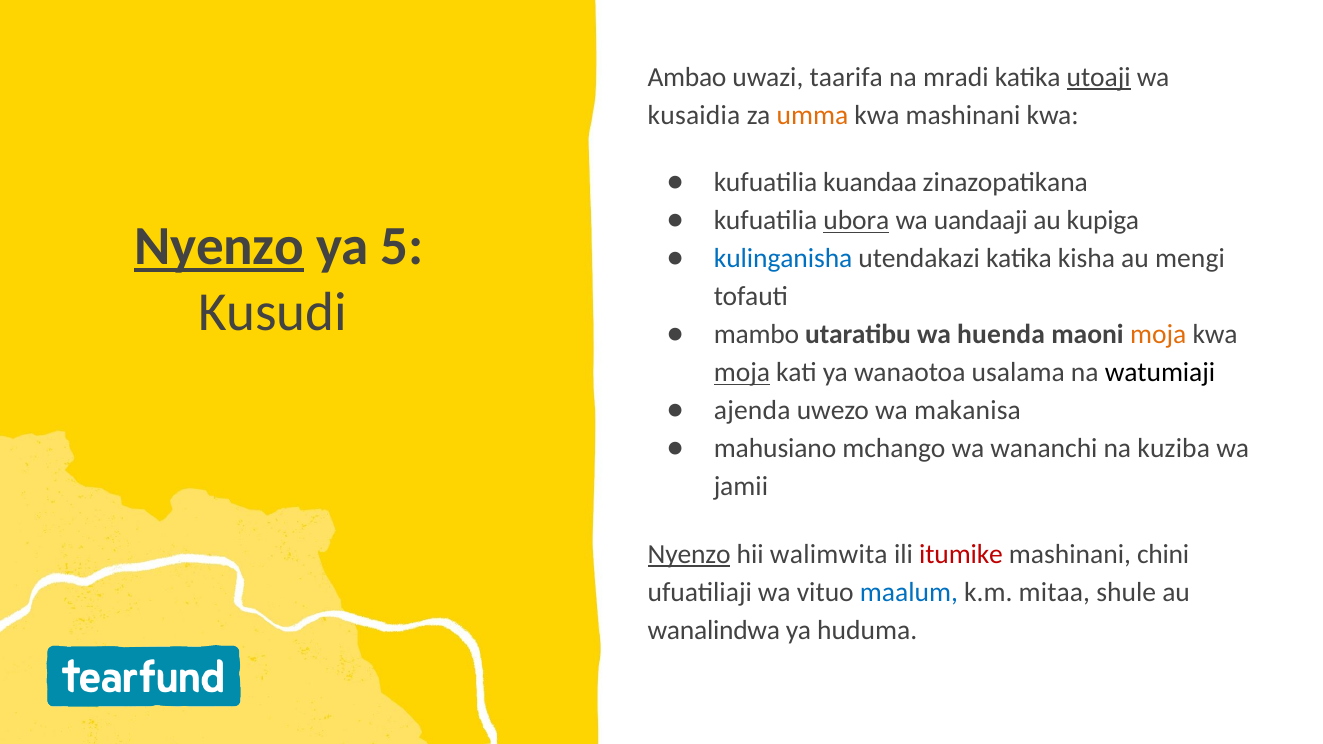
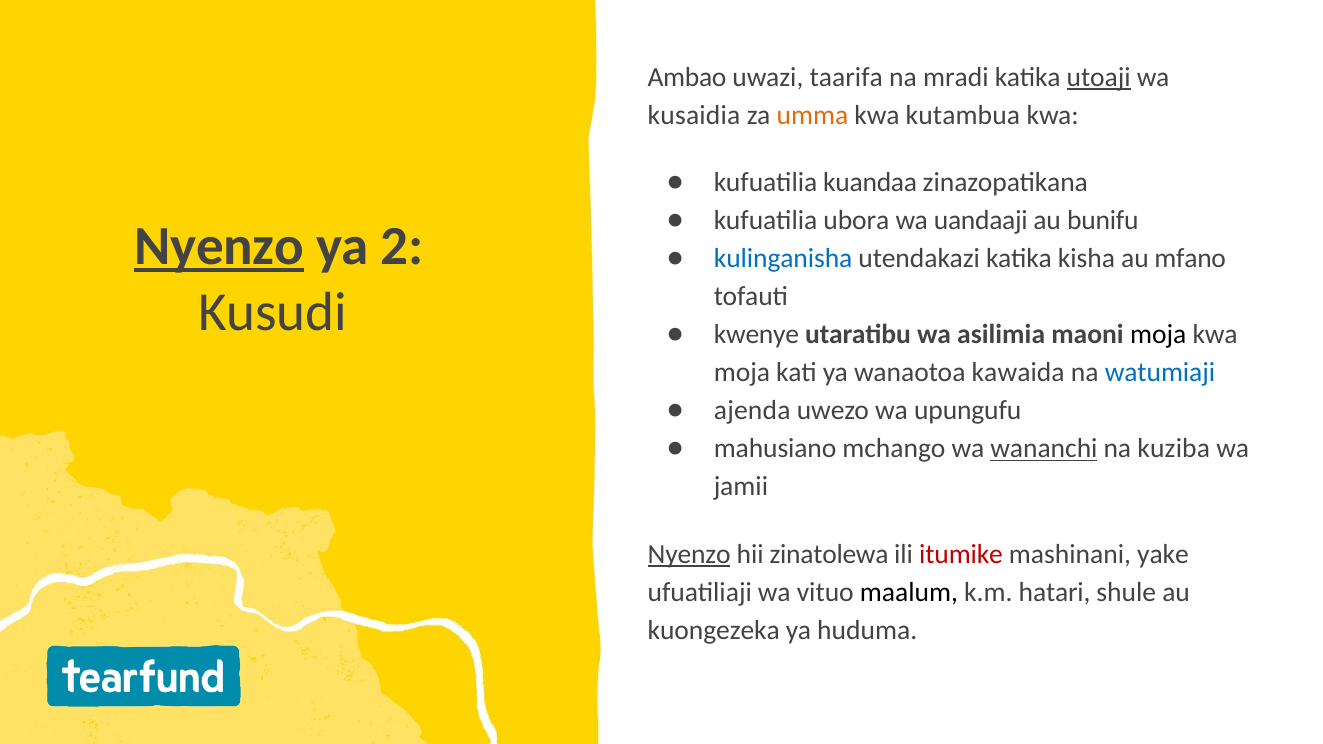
kwa mashinani: mashinani -> kutambua (963, 115)
ubora underline: present -> none (856, 221)
kupiga: kupiga -> bunifu (1103, 221)
5: 5 -> 2 (402, 246)
mengi: mengi -> mfano (1190, 259)
mambo: mambo -> kwenye (756, 335)
huenda: huenda -> asilimia (1001, 335)
moja colour: orange -> black (1158, 335)
moja underline: present -> none (742, 373)
usalama: usalama -> kawaida (1018, 373)
watumiaji colour: black -> blue (1160, 373)
makanisa: makanisa -> upungufu (968, 411)
wananchi underline: none -> present (1044, 449)
walimwita: walimwita -> zinatolewa (829, 554)
chini: chini -> yake (1163, 554)
maalum colour: blue -> black (909, 592)
mitaa: mitaa -> hatari (1055, 592)
wanalindwa: wanalindwa -> kuongezeka (714, 630)
